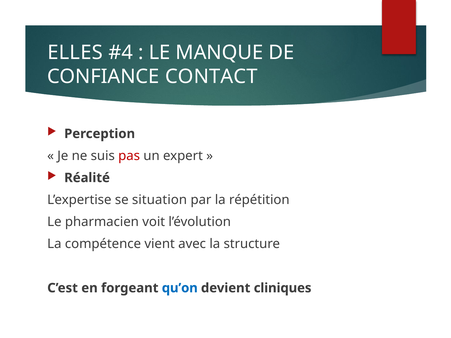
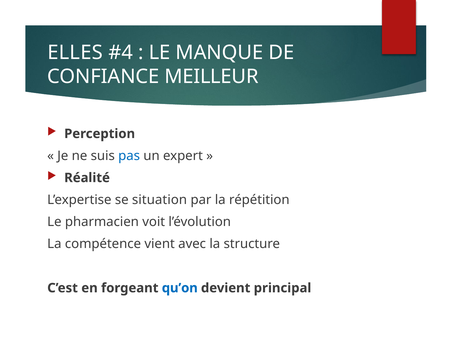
CONTACT: CONTACT -> MEILLEUR (211, 77)
pas colour: red -> blue (129, 156)
cliniques: cliniques -> principal (283, 288)
